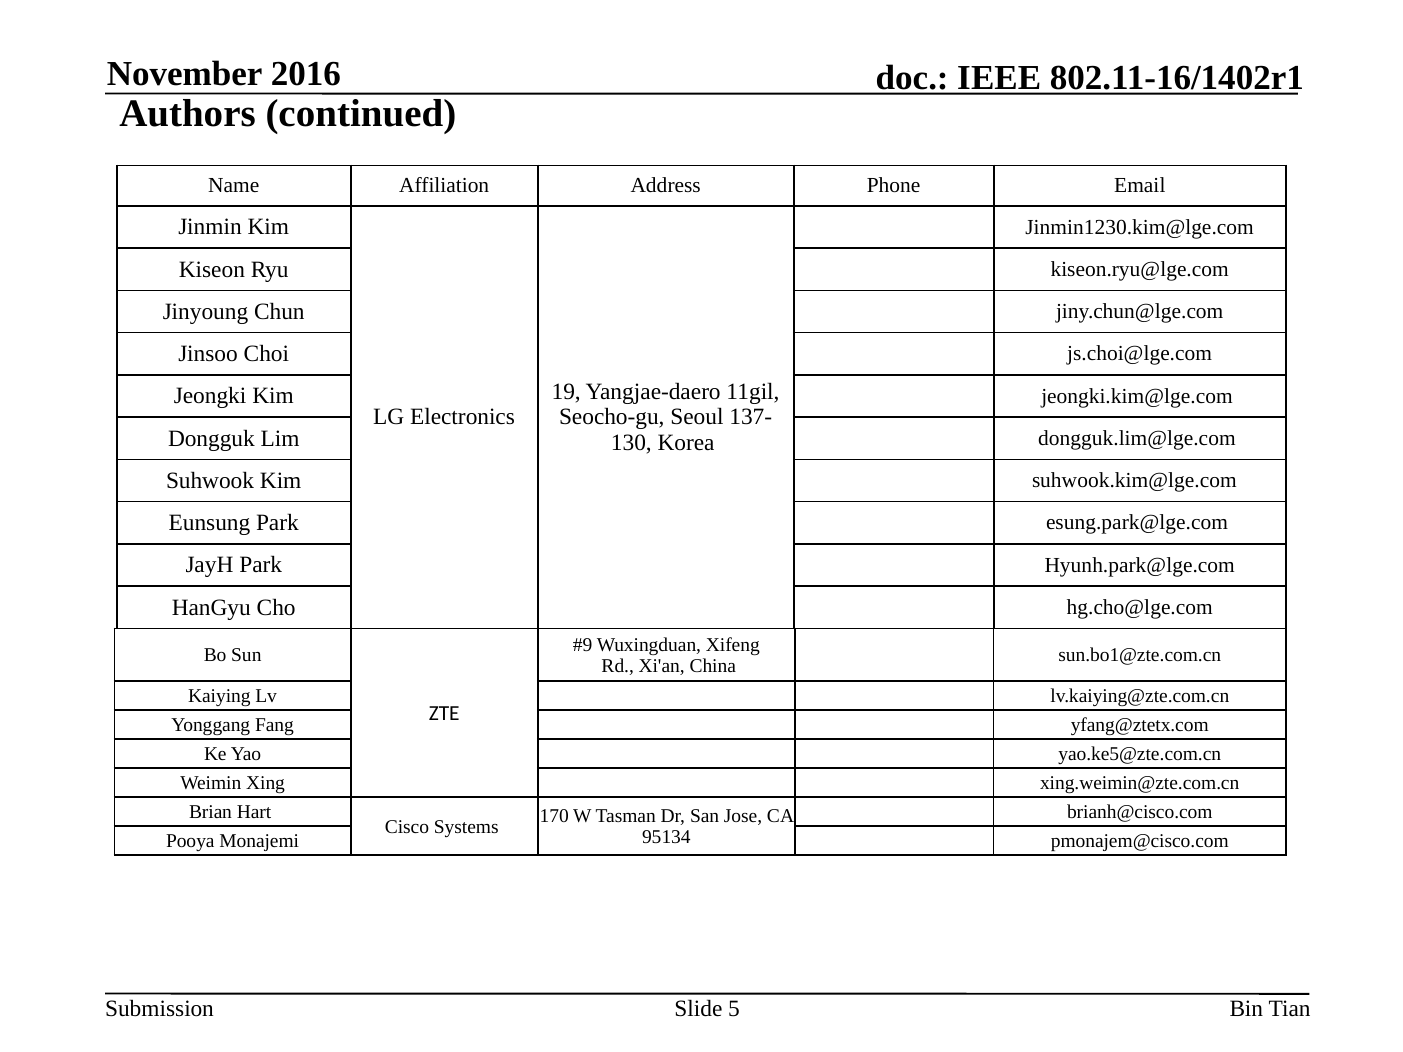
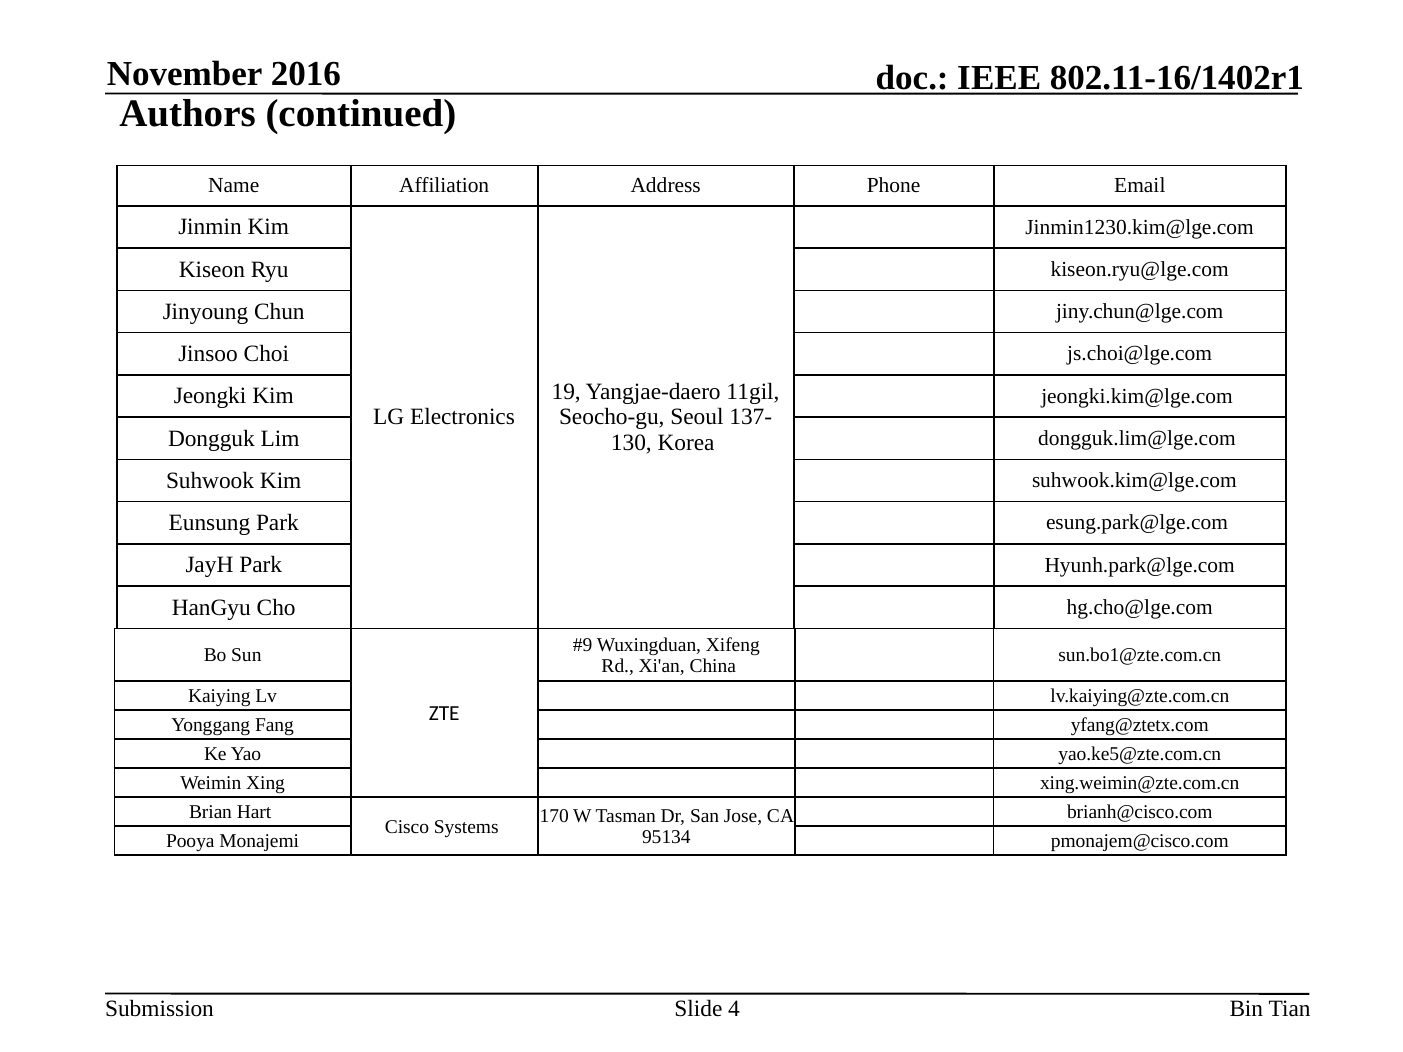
5: 5 -> 4 (734, 1009)
